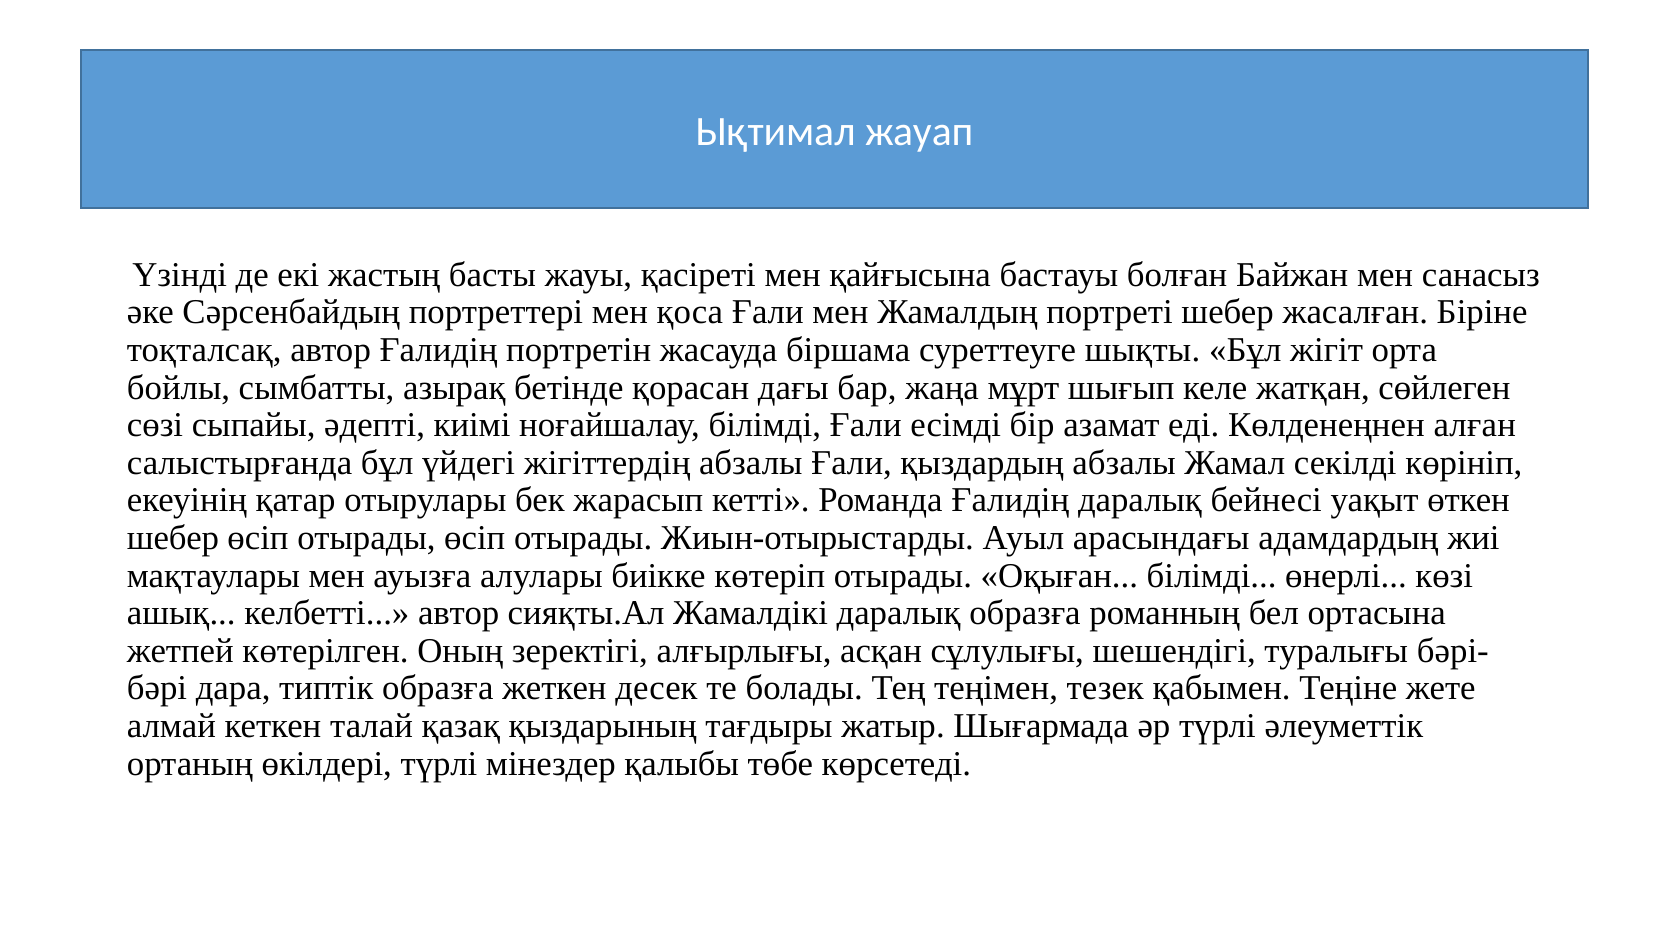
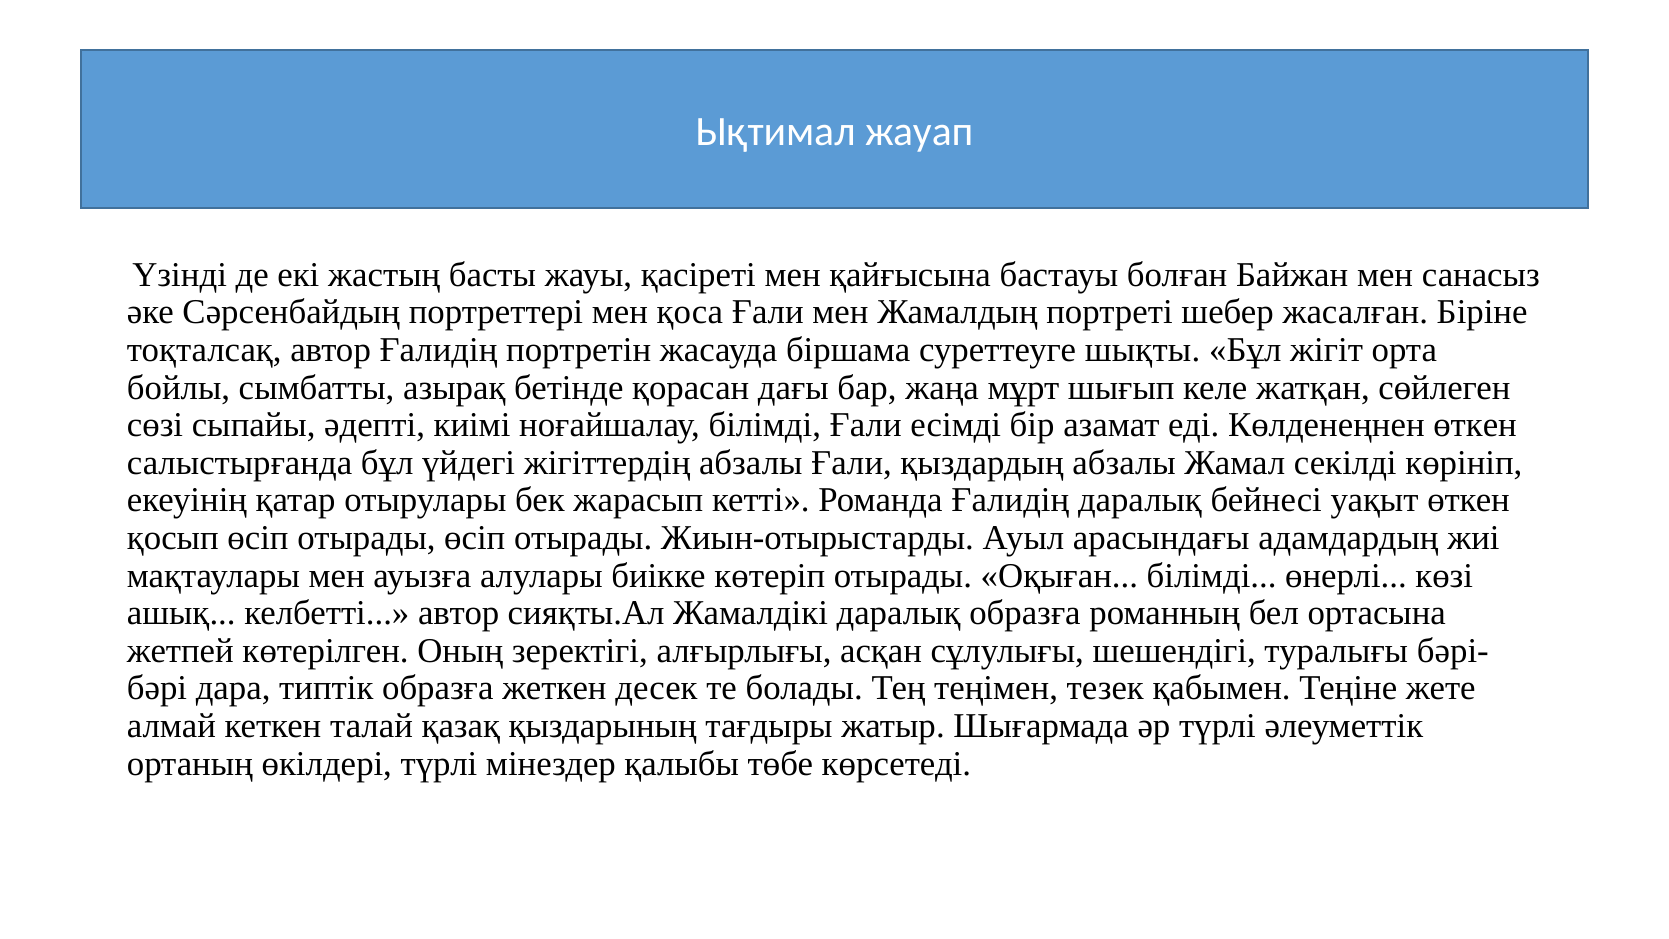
Көлденеңнен алған: алған -> өткен (1475, 425)
шебер: шебер -> қосып (173, 538)
